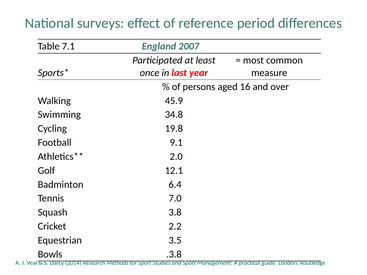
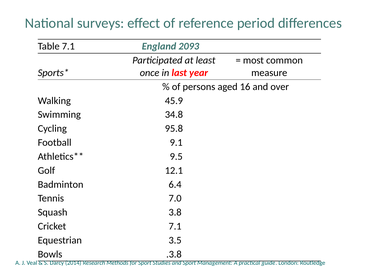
2007: 2007 -> 2093 (189, 46)
19.8: 19.8 -> 95.8 (174, 129)
2.0: 2.0 -> 9.5 (176, 157)
Cricket 2.2: 2.2 -> 7.1 (175, 226)
